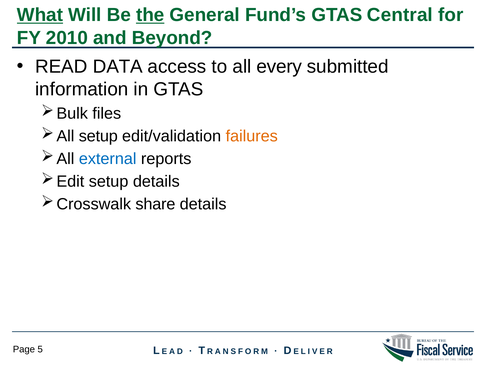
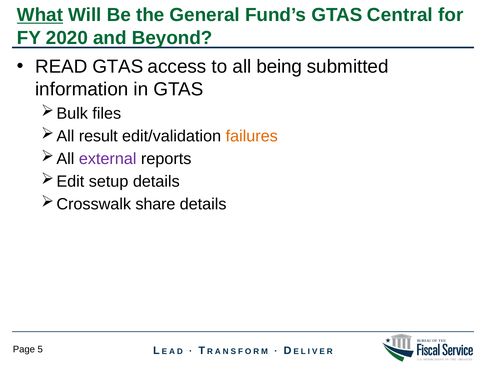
the underline: present -> none (150, 15)
2010: 2010 -> 2020 (67, 38)
READ DATA: DATA -> GTAS (118, 66)
every: every -> being (279, 66)
setup: setup -> result (98, 136)
external colour: blue -> purple (108, 159)
